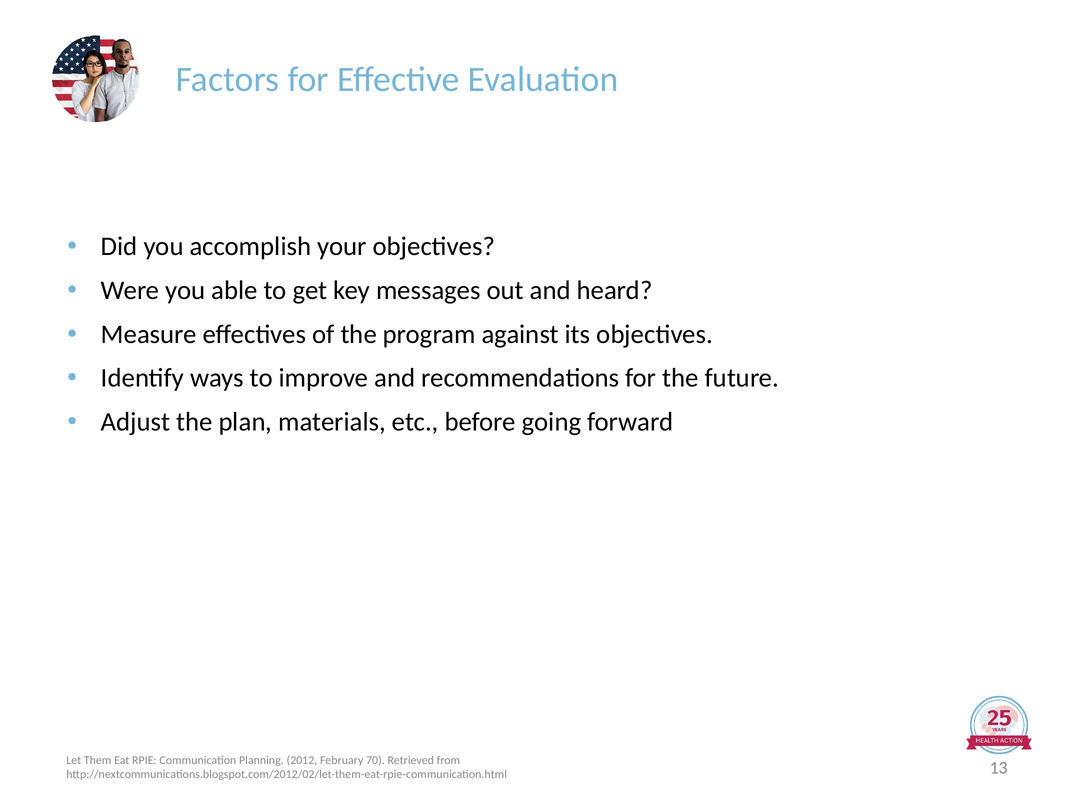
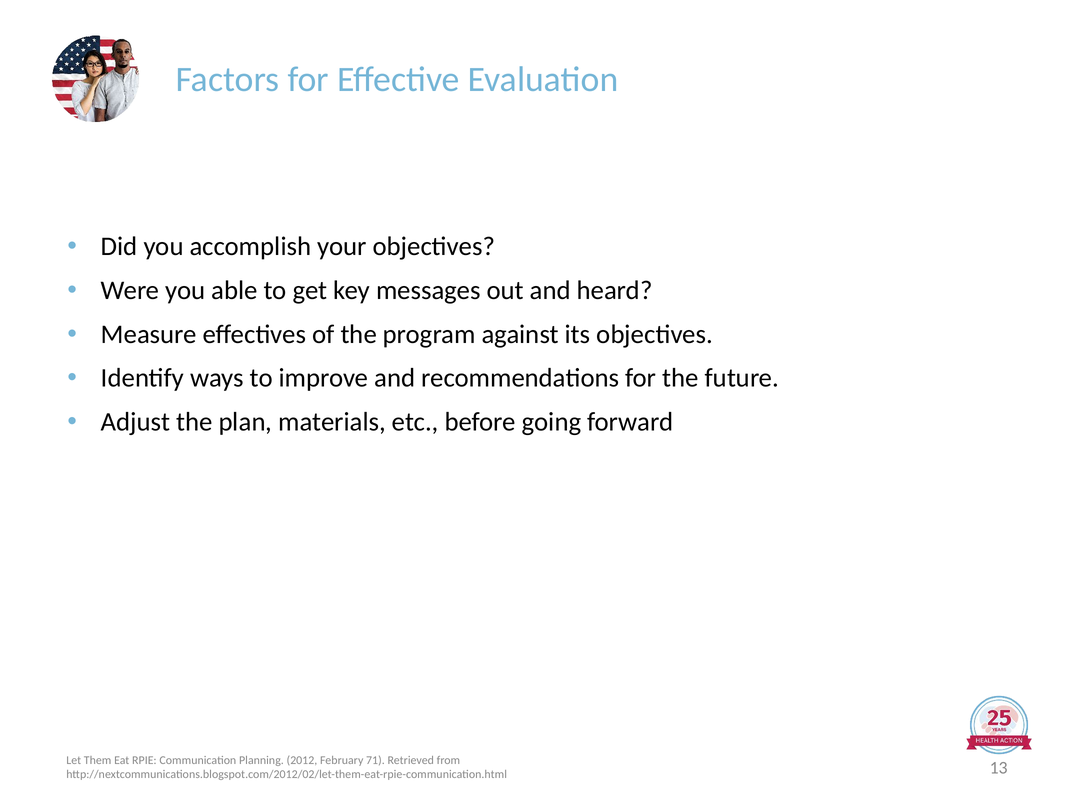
70: 70 -> 71 (375, 760)
